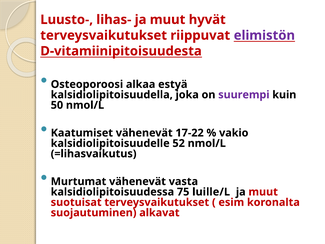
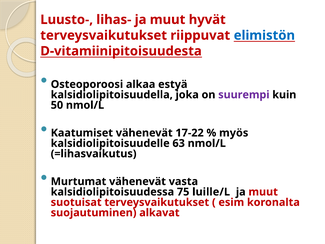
elimistön colour: purple -> blue (264, 35)
vakio: vakio -> myös (234, 133)
52: 52 -> 63 (179, 143)
